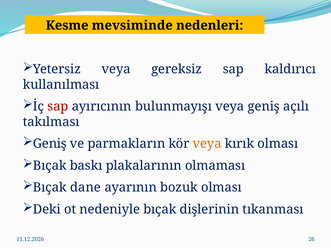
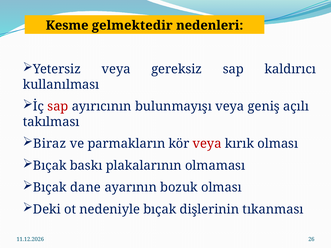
mevsiminde: mevsiminde -> gelmektedir (132, 25)
Geniş: Geniş -> Biraz (50, 144)
veya colour: orange -> red (207, 144)
